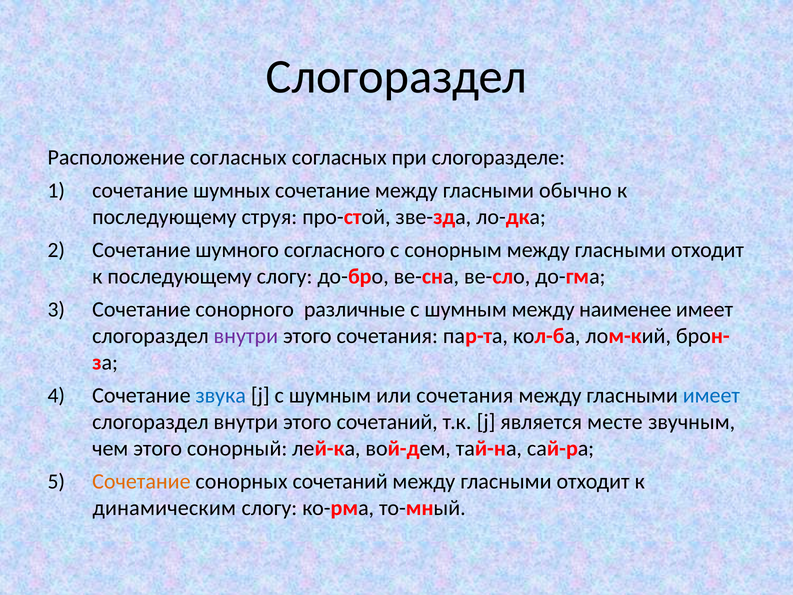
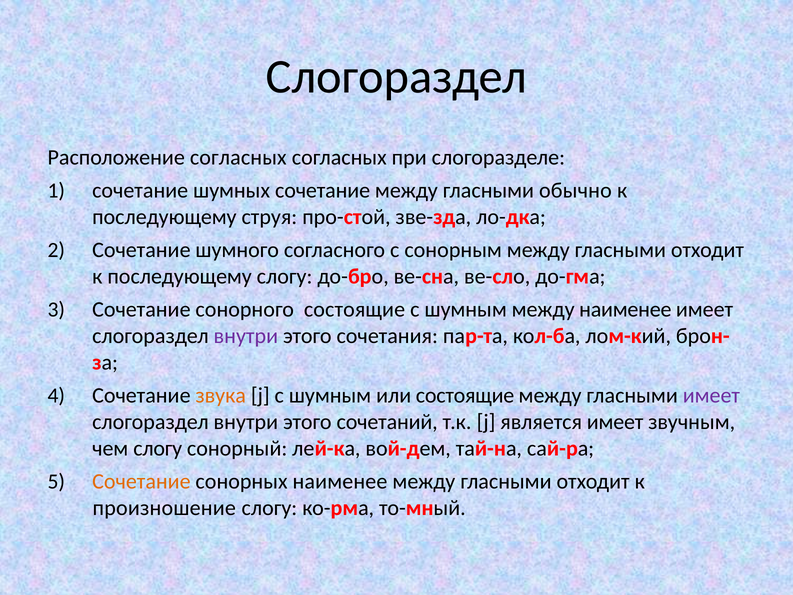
сонорного различные: различные -> состоящие (354, 310)
звука colour: blue -> orange (221, 396)
или сочетания: сочетания -> состоящие (465, 396)
имеет colour: blue -> purple (711, 396)
является месте: месте -> имеет (615, 422)
чем этого: этого -> слогу (158, 448)
сонорных сочетаний: сочетаний -> наименее (340, 481)
динамическим: динамическим -> произношение (164, 508)
